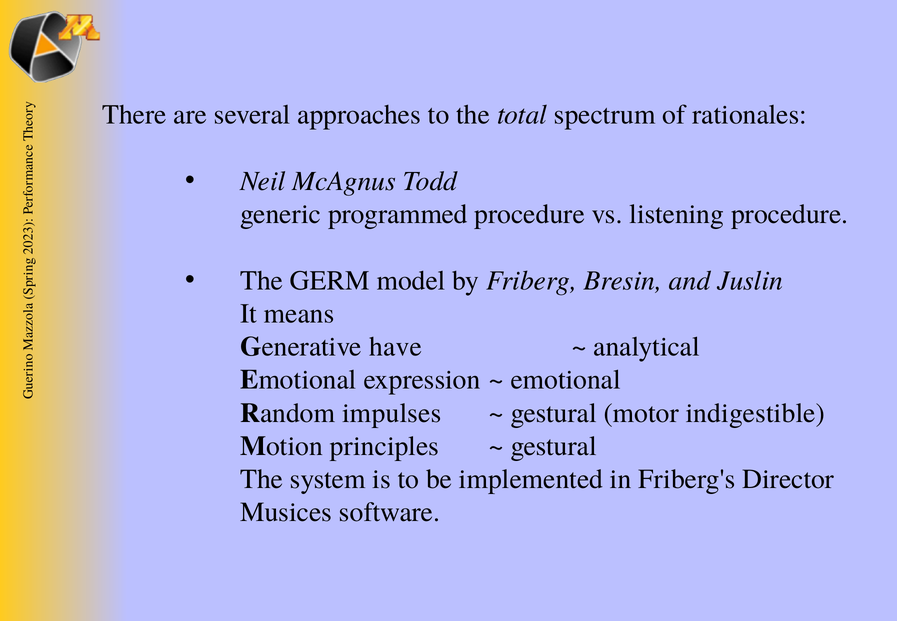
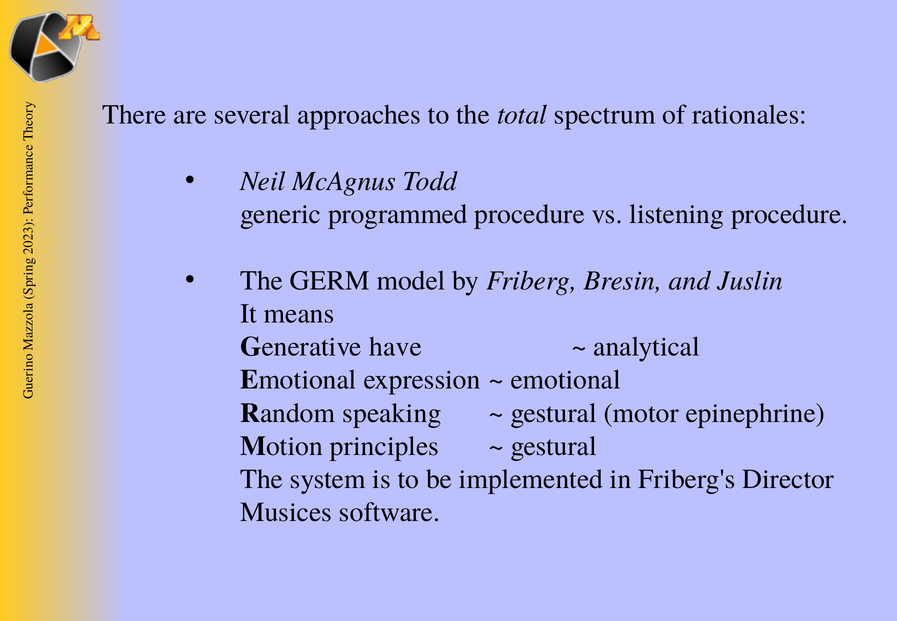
impulses: impulses -> speaking (392, 413)
indigestible: indigestible -> epinephrine (755, 413)
